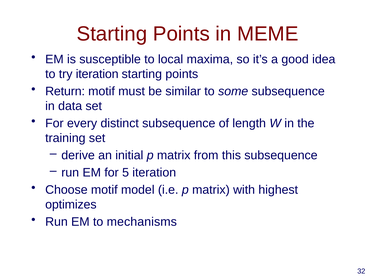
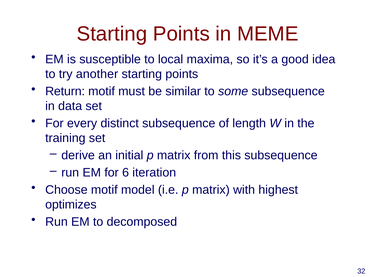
try iteration: iteration -> another (97, 74)
5: 5 -> 6 (126, 172)
mechanisms: mechanisms -> decomposed (142, 222)
